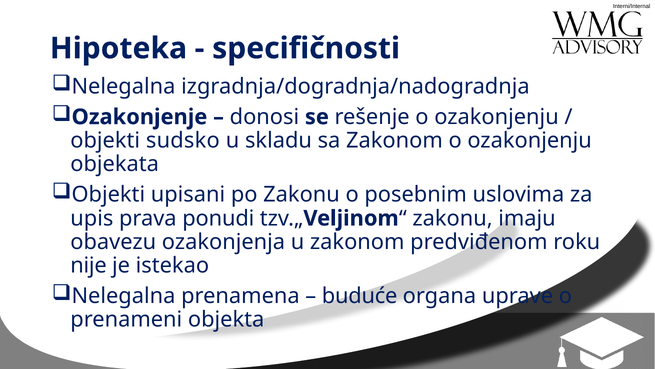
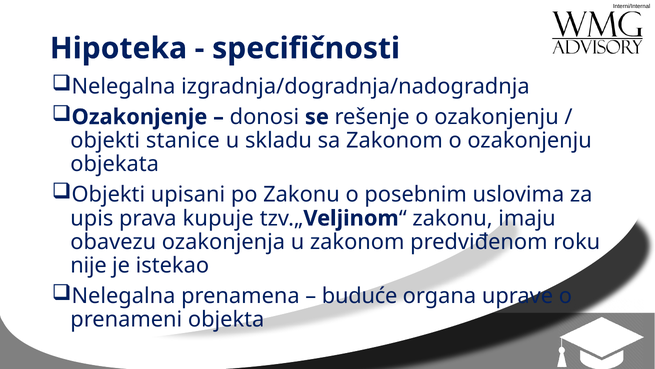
sudsko: sudsko -> stanice (183, 140)
ponudi: ponudi -> kupuje (218, 218)
